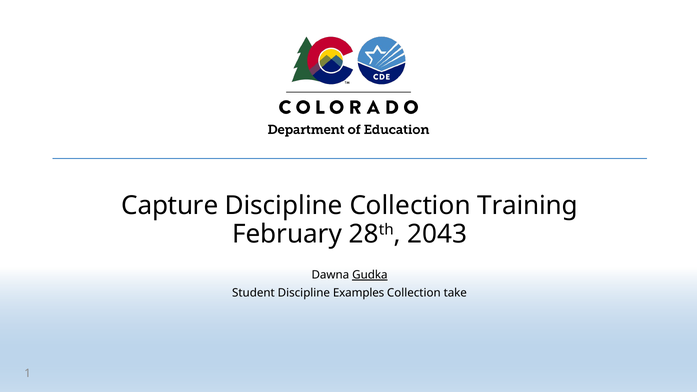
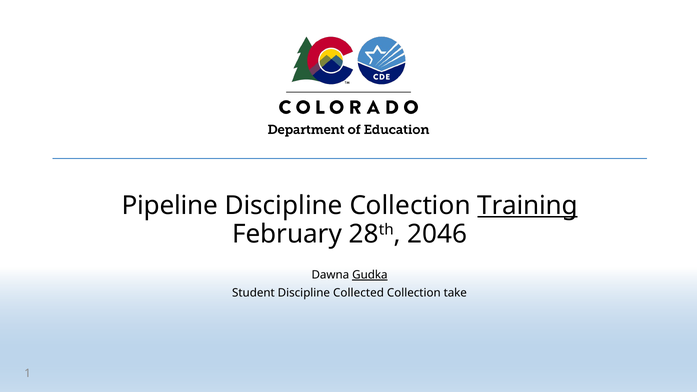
Capture: Capture -> Pipeline (170, 206)
Training underline: none -> present (528, 206)
2043: 2043 -> 2046 (437, 234)
Examples: Examples -> Collected (358, 293)
